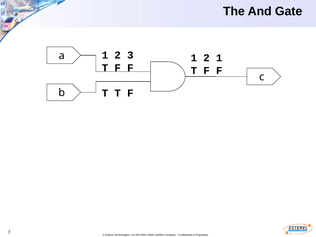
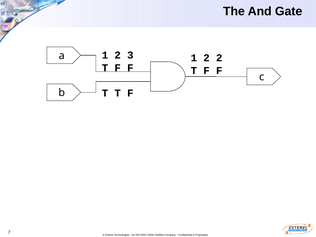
2 1: 1 -> 2 (219, 58)
